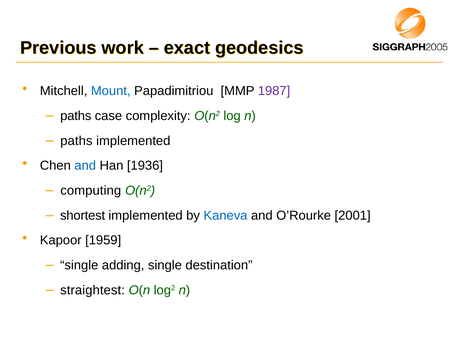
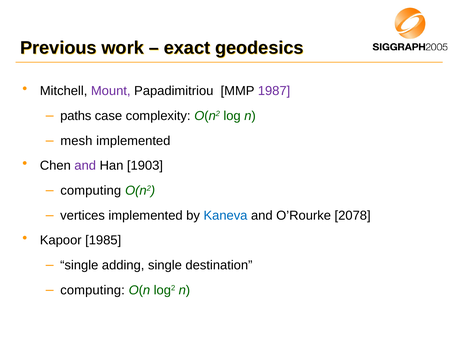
Mount colour: blue -> purple (111, 91)
paths: paths -> mesh (76, 141)
and colour: blue -> purple (85, 165)
1936: 1936 -> 1903 (145, 165)
shortest: shortest -> vertices (83, 215)
2001: 2001 -> 2078 (353, 215)
1959: 1959 -> 1985 (103, 240)
straightest: straightest -> computing (93, 290)
